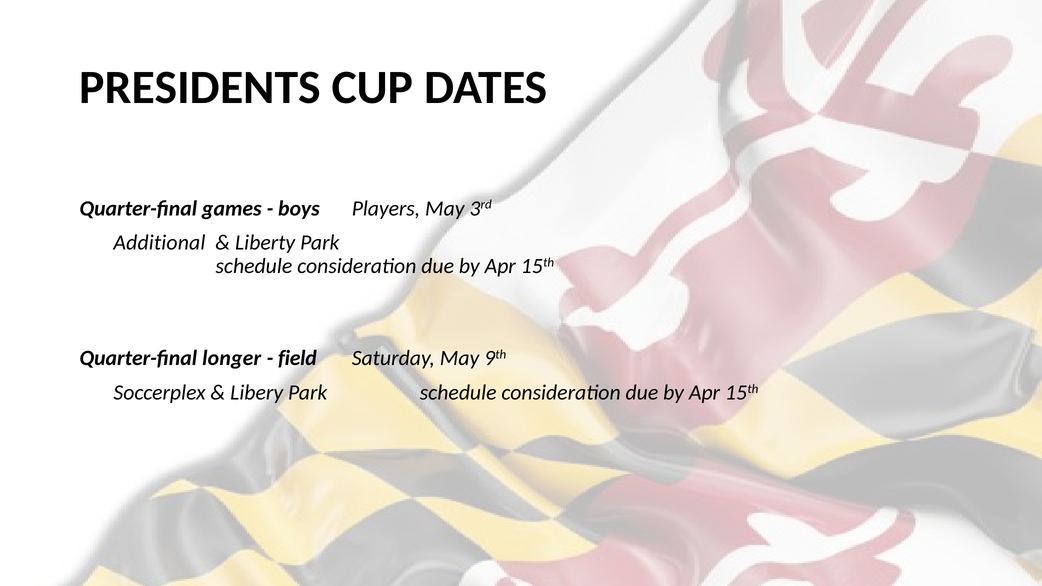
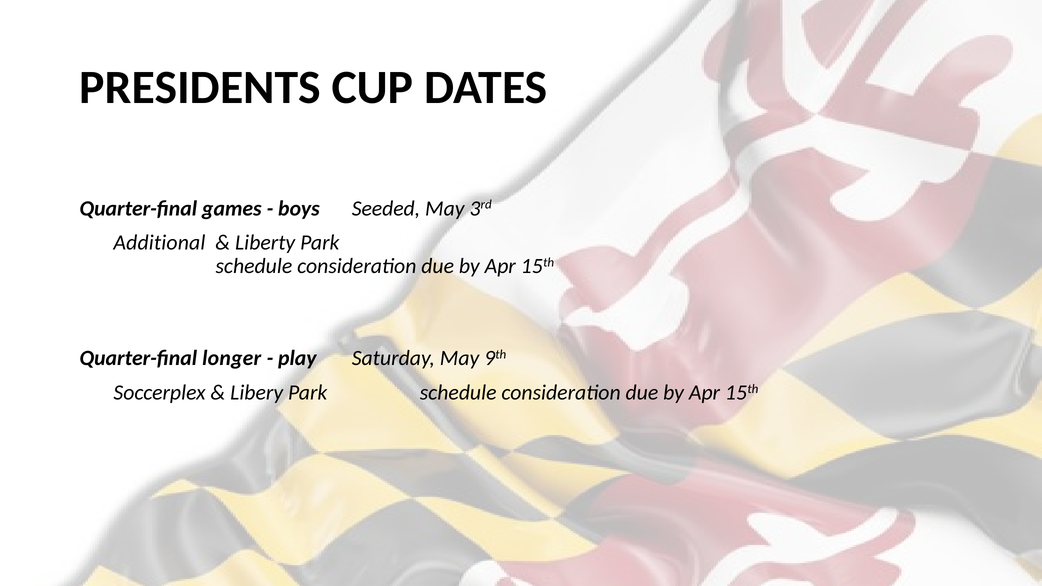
Players: Players -> Seeded (386, 208)
field: field -> play (297, 358)
